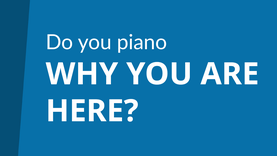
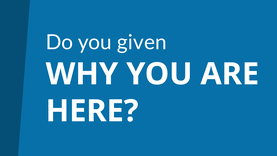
piano: piano -> given (142, 42)
